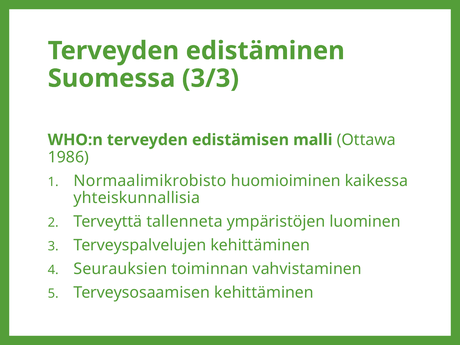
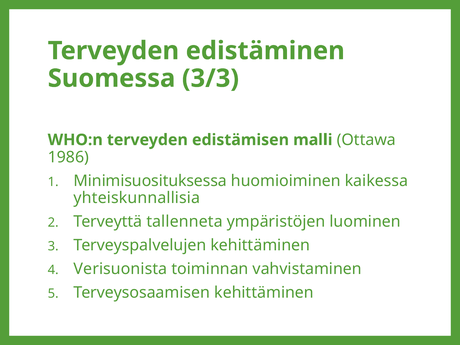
Normaalimikrobisto: Normaalimikrobisto -> Minimisuosituksessa (150, 181)
Seurauksien: Seurauksien -> Verisuonista (120, 269)
